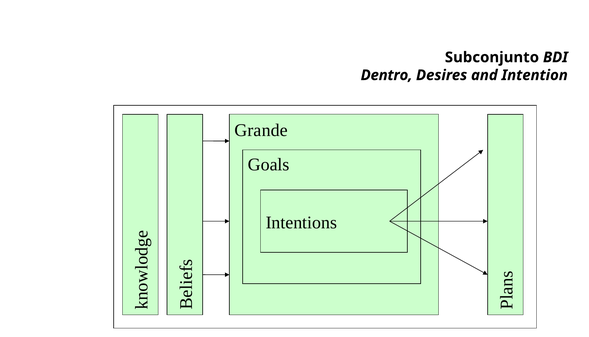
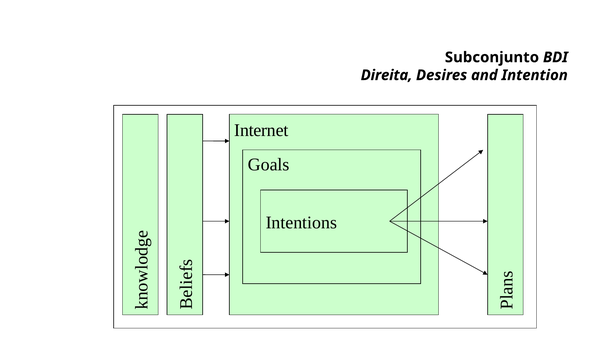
Dentro: Dentro -> Direita (387, 75)
Grande: Grande -> Internet (261, 130)
